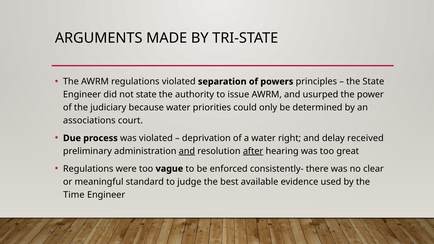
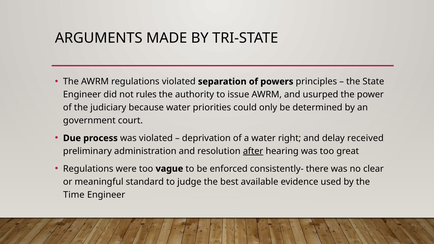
not state: state -> rules (146, 95)
associations: associations -> government (89, 121)
and underline: present -> none (187, 151)
